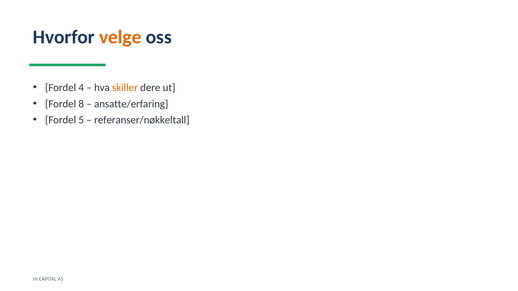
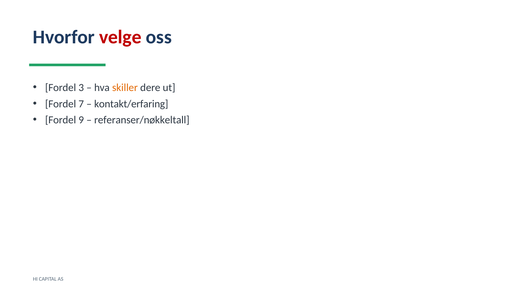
velge colour: orange -> red (120, 37)
4: 4 -> 3 (81, 88)
8: 8 -> 7 (81, 104)
ansatte/erfaring: ansatte/erfaring -> kontakt/erfaring (131, 104)
5: 5 -> 9 (81, 120)
